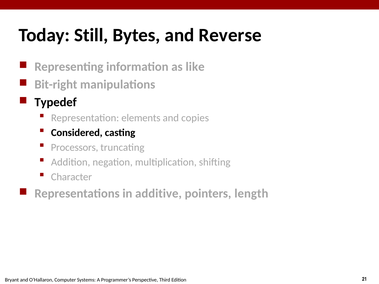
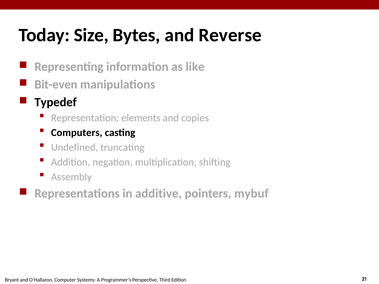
Still: Still -> Size (91, 35)
Bit-right: Bit-right -> Bit-even (56, 85)
Considered: Considered -> Computers (77, 133)
Processors: Processors -> Undefined (75, 148)
Character: Character -> Assembly (71, 177)
length: length -> mybuf (251, 194)
